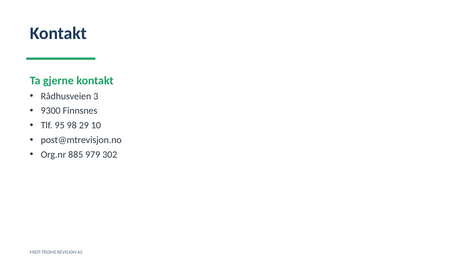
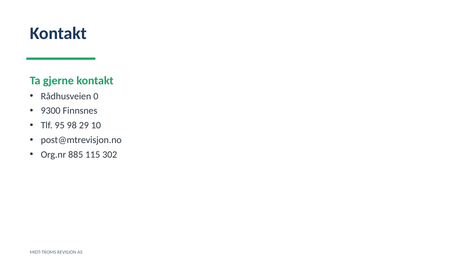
3: 3 -> 0 (96, 96)
979: 979 -> 115 (93, 155)
